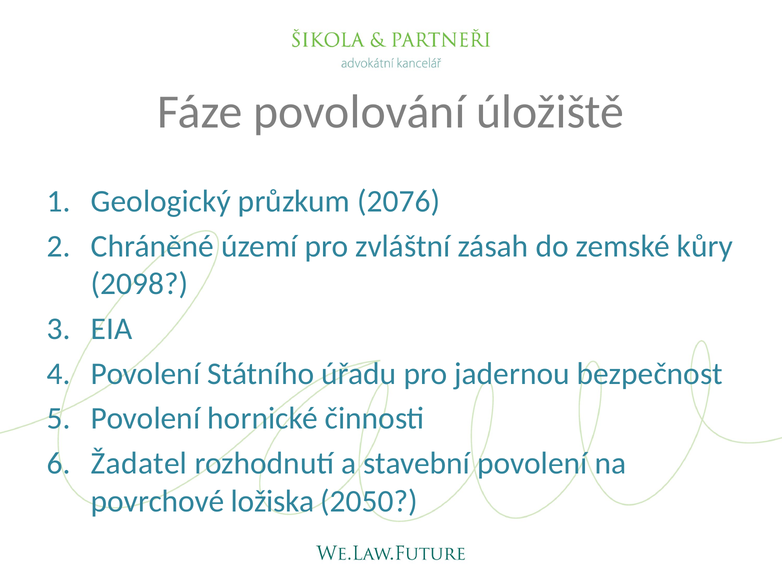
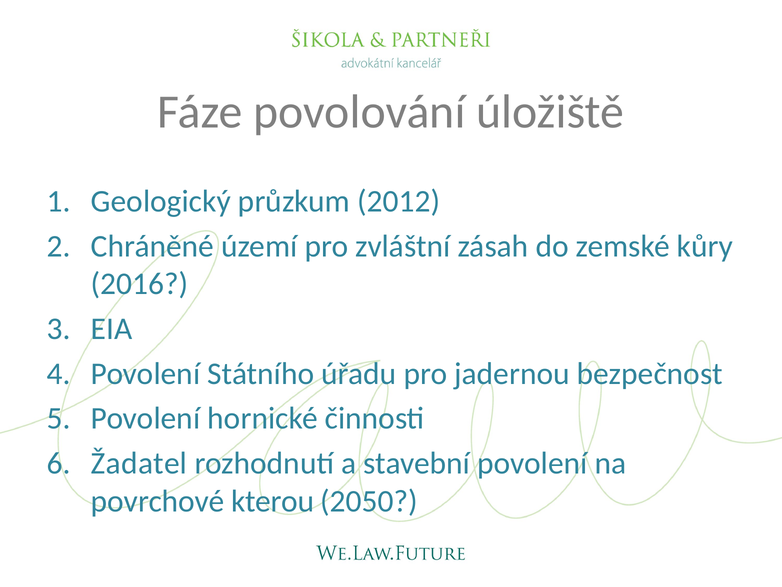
2076: 2076 -> 2012 (399, 201)
2098: 2098 -> 2016 (140, 284)
ložiska: ložiska -> kterou (273, 501)
